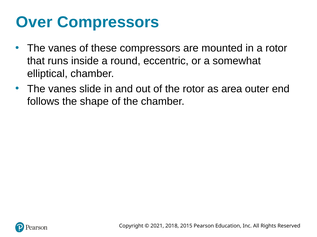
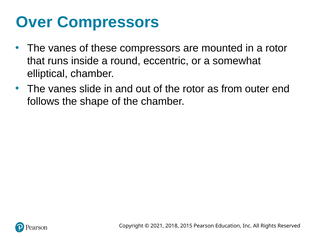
area: area -> from (232, 89)
